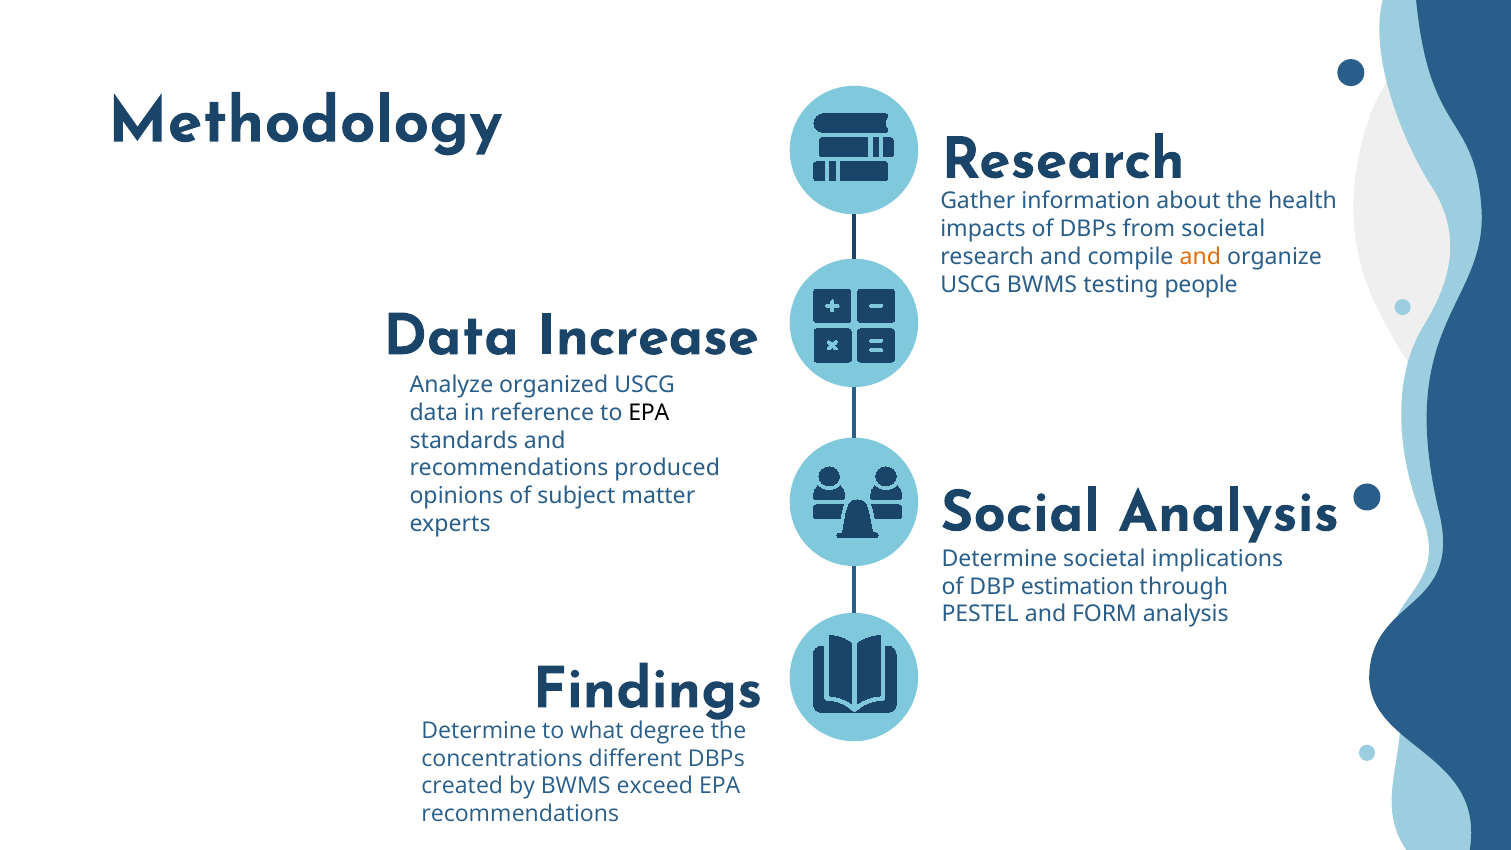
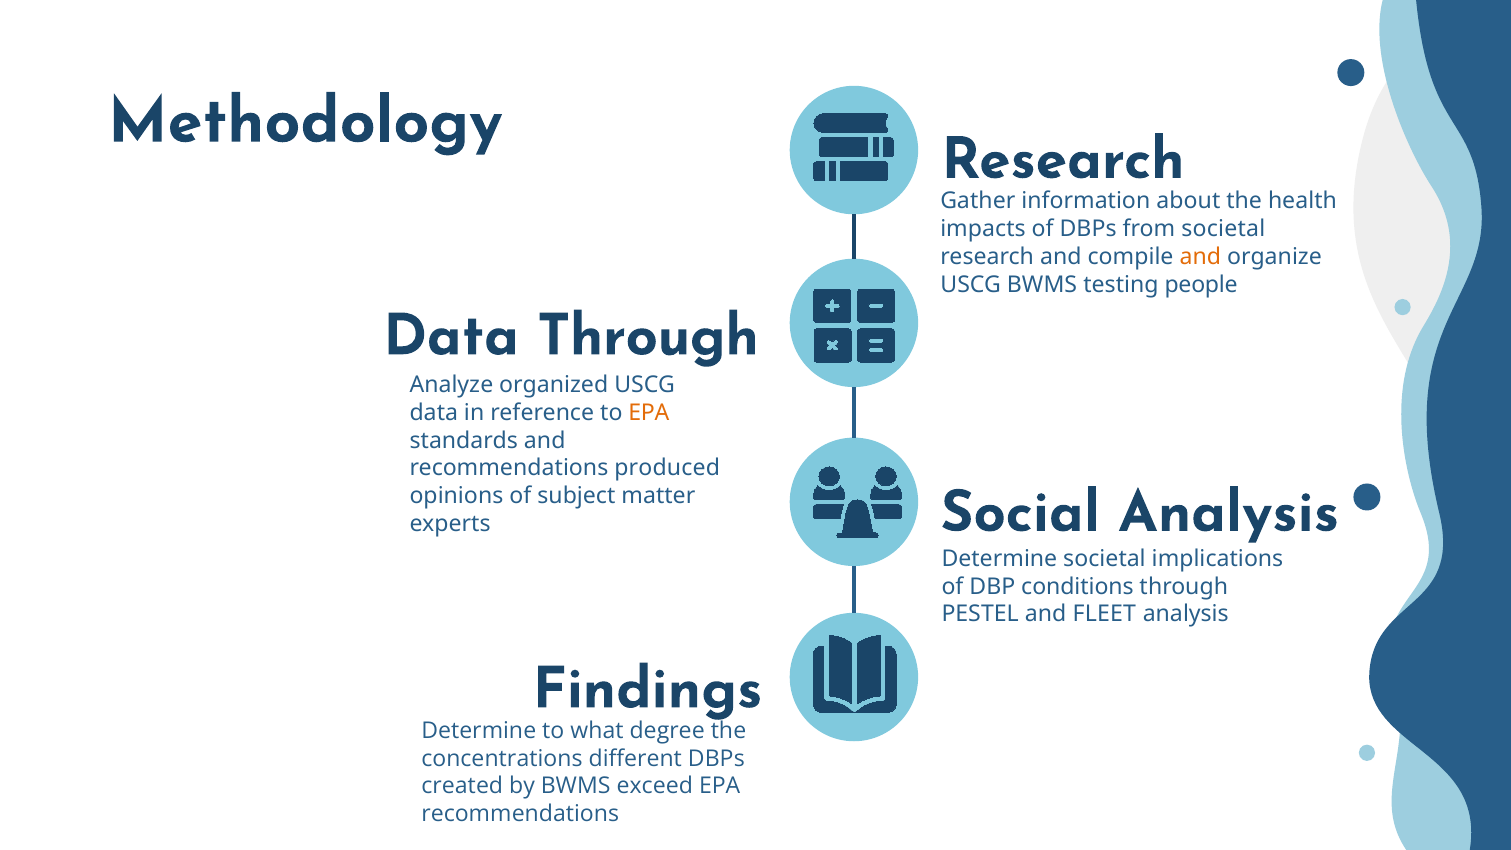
Data Increase: Increase -> Through (648, 336)
EPA colour: black -> orange (649, 413)
estimation: estimation -> conditions (1077, 586)
FORM: FORM -> FLEET (1104, 614)
